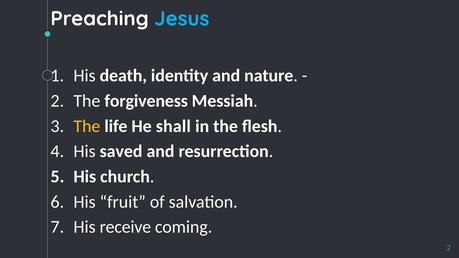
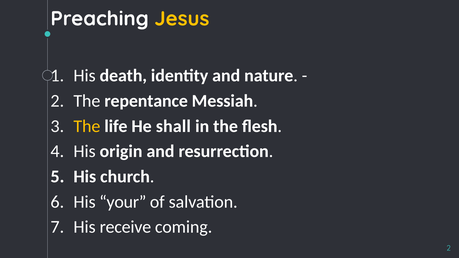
Jesus colour: light blue -> yellow (182, 19)
forgiveness: forgiveness -> repentance (146, 101)
saved: saved -> origin (121, 151)
fruit: fruit -> your (123, 202)
